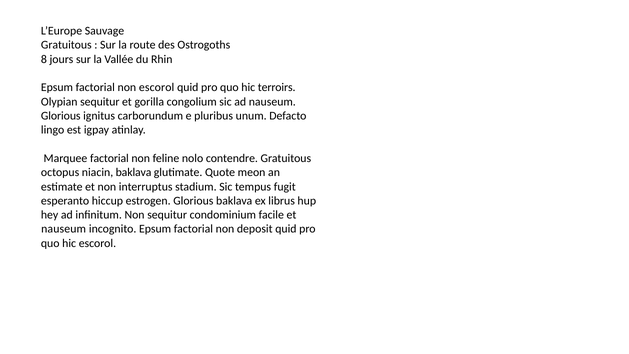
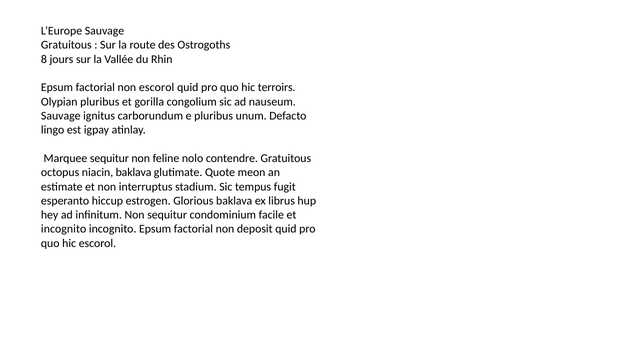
Olypian sequitur: sequitur -> pluribus (100, 102)
Glorious: Glorious -> Sauvage (61, 116)
Marquee factorial: factorial -> sequitur (109, 158)
nauseum: nauseum -> incognito (64, 229)
